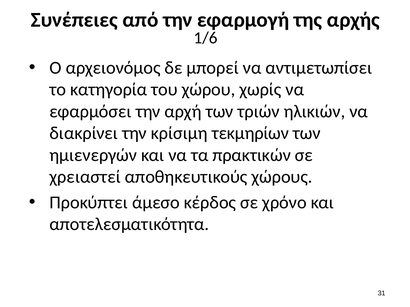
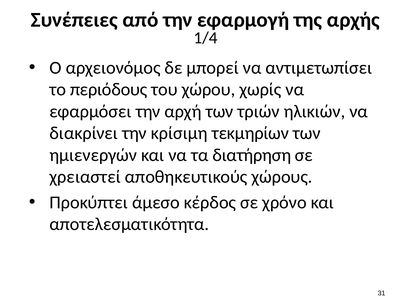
1/6: 1/6 -> 1/4 (205, 38)
κατηγορία: κατηγορία -> περιόδους (109, 90)
πρακτικών: πρακτικών -> διατήρηση (252, 155)
